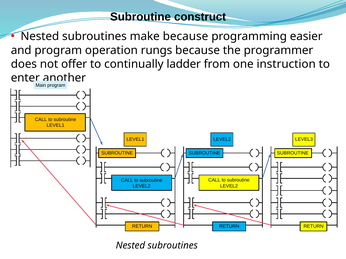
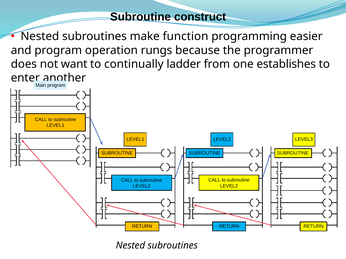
make because: because -> function (186, 36)
offer: offer -> want (74, 64)
instruction: instruction -> establishes (286, 64)
